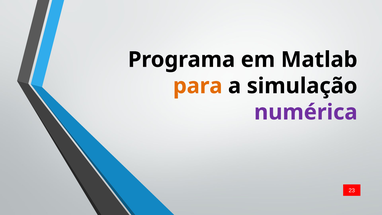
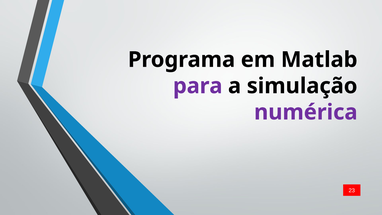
para colour: orange -> purple (198, 86)
